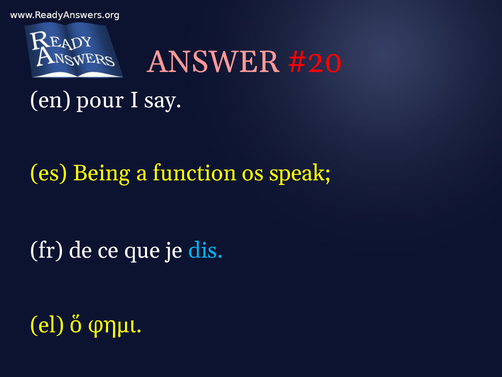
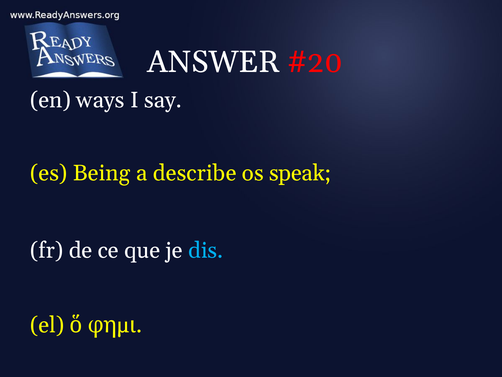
ANSWER colour: pink -> white (214, 62)
pour: pour -> ways (100, 100)
function: function -> describe (195, 173)
